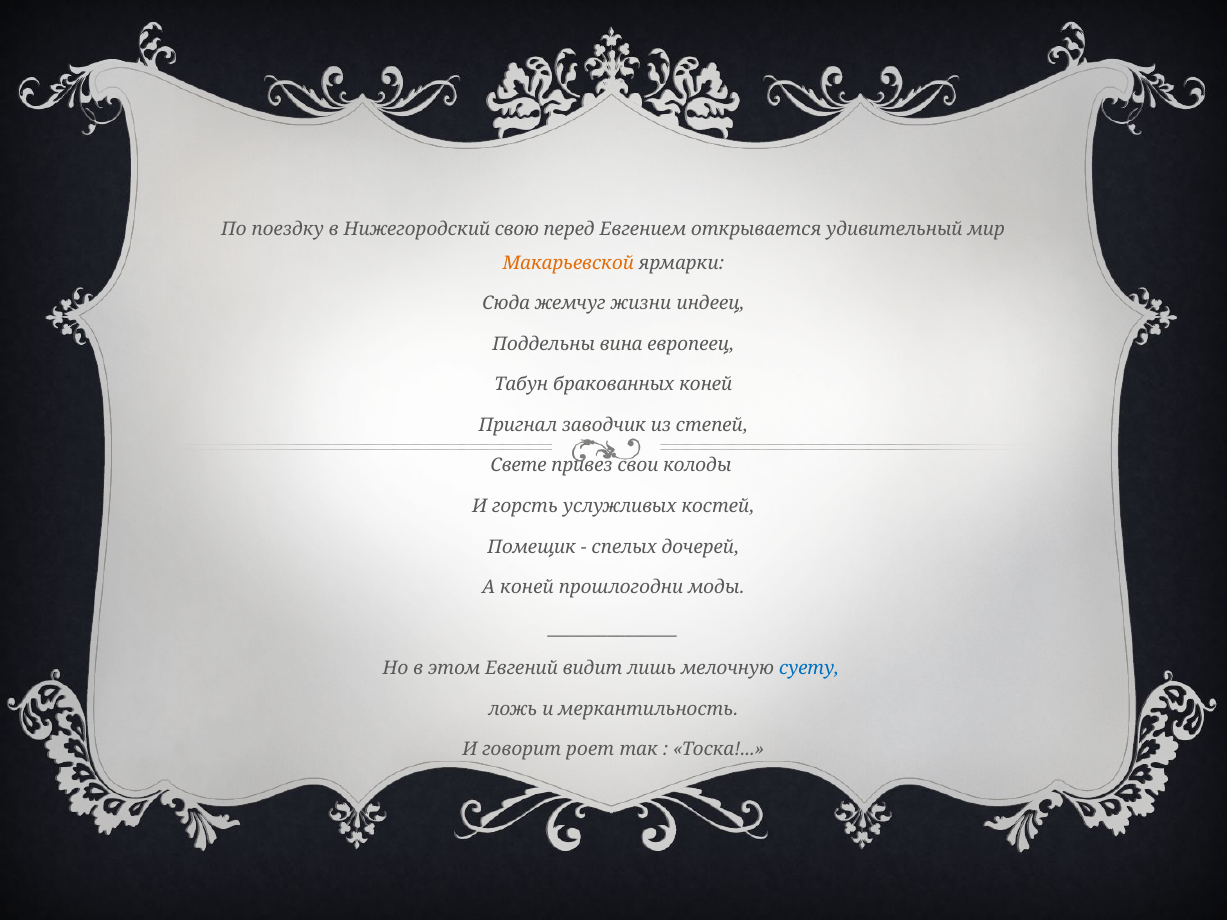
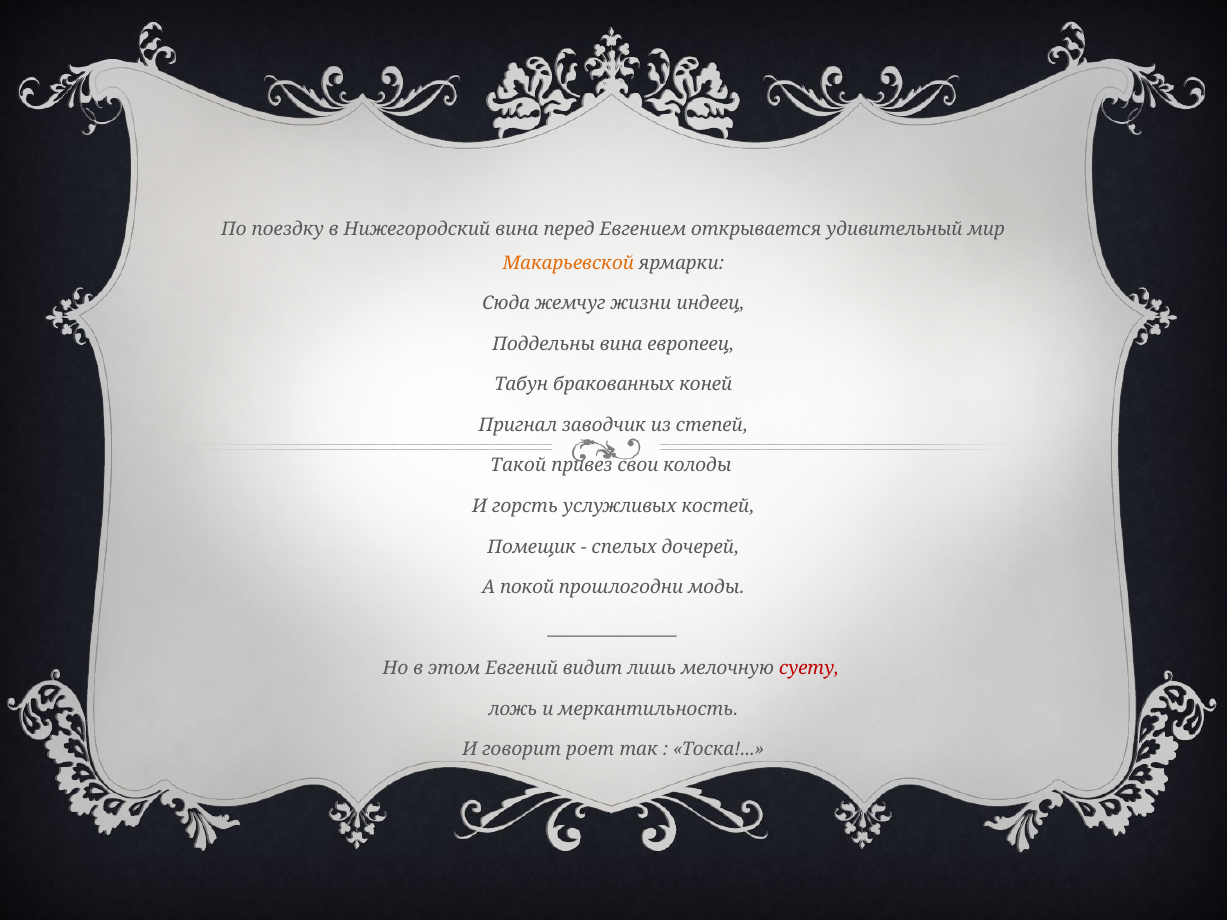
Нижегородский свою: свою -> вина (517, 229)
Свете: Свете -> Такой (518, 466)
А коней: коней -> покой (527, 588)
суету colour: blue -> red (809, 669)
